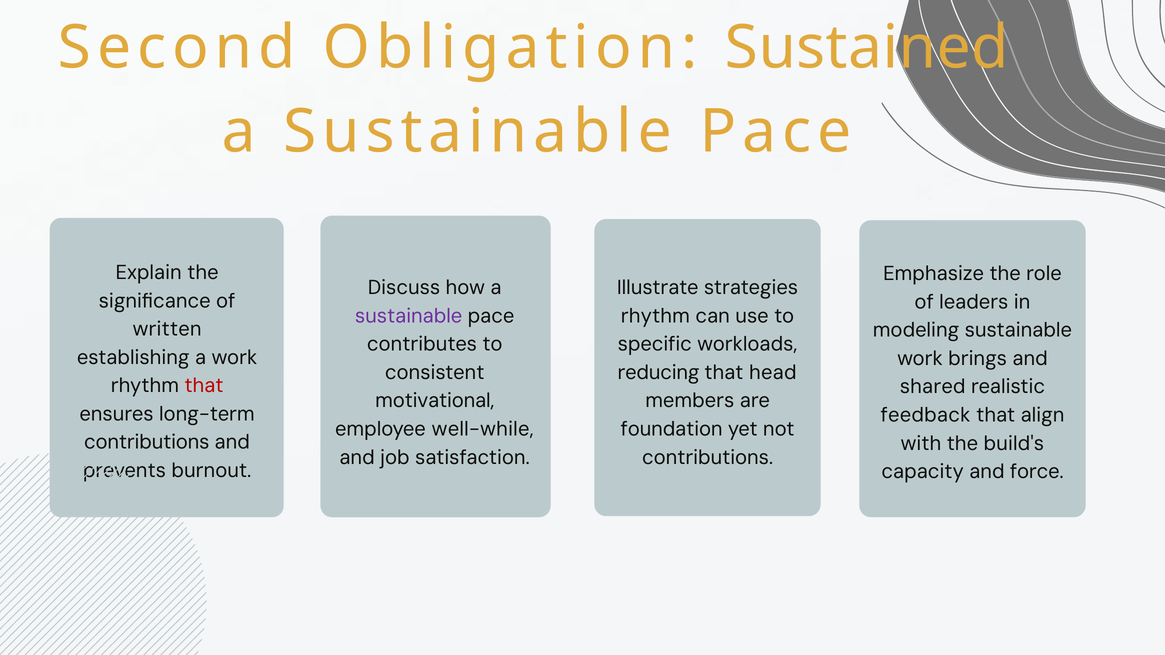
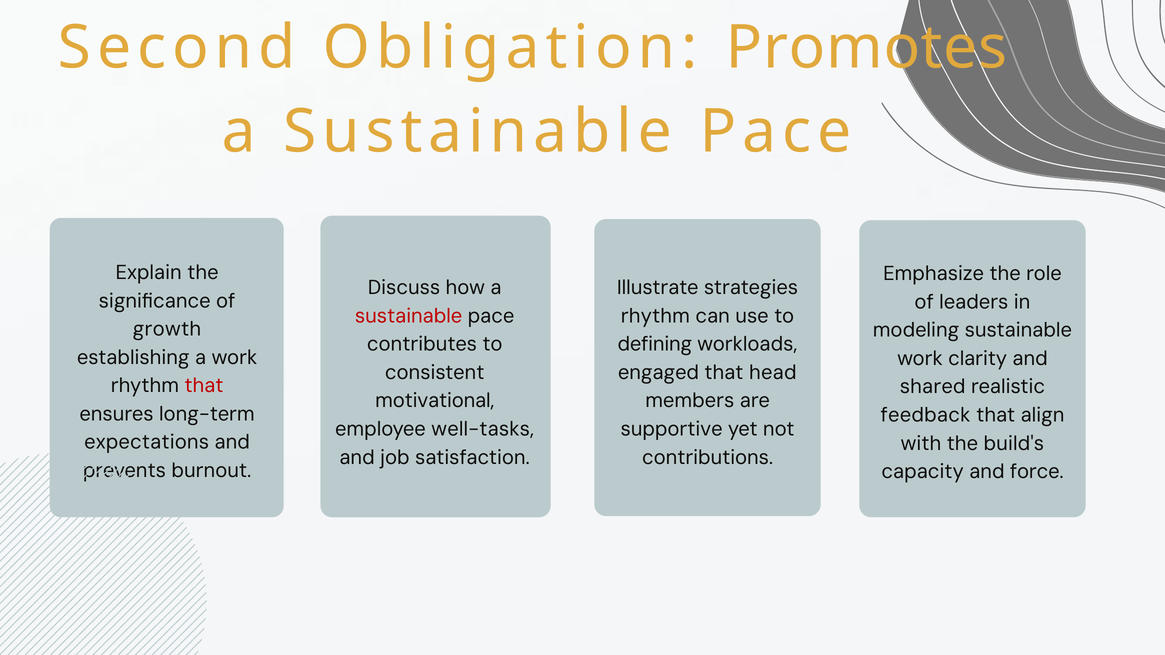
Sustained: Sustained -> Promotes (867, 48)
sustainable colour: purple -> red (409, 316)
written: written -> growth (167, 329)
specific: specific -> defining (655, 344)
brings: brings -> clarity (978, 359)
reducing: reducing -> engaged (659, 373)
well-while: well-while -> well-tasks (483, 429)
foundation: foundation -> supportive (672, 429)
contributions: contributions -> expectations (147, 442)
